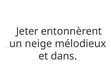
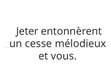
neige: neige -> cesse (38, 44)
dans: dans -> vous (64, 56)
